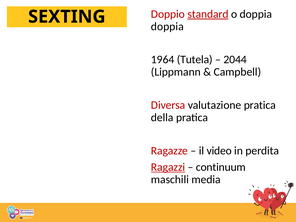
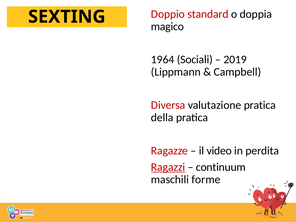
standard underline: present -> none (208, 14)
doppia: doppia -> magico (167, 26)
Tutela: Tutela -> Sociali (195, 60)
2044: 2044 -> 2019 (235, 60)
media: media -> forme (206, 180)
